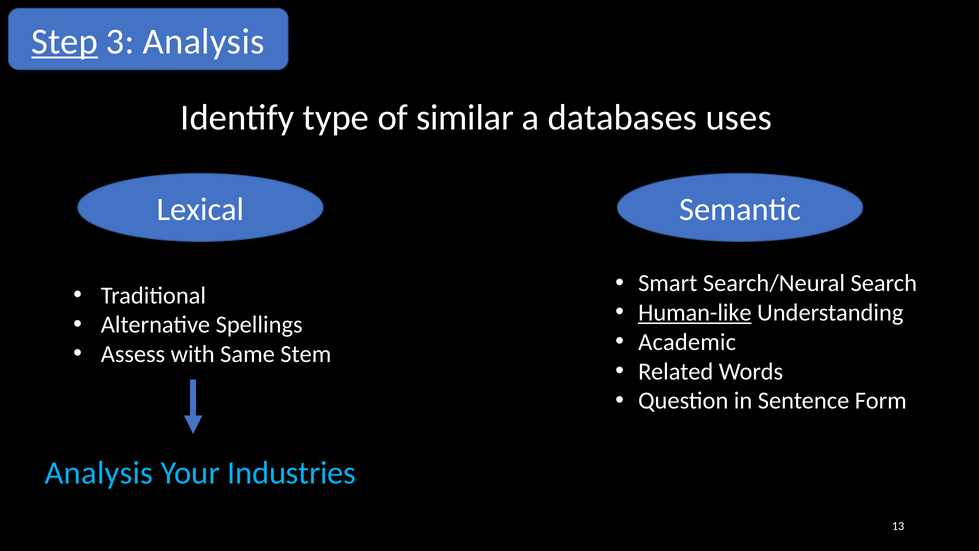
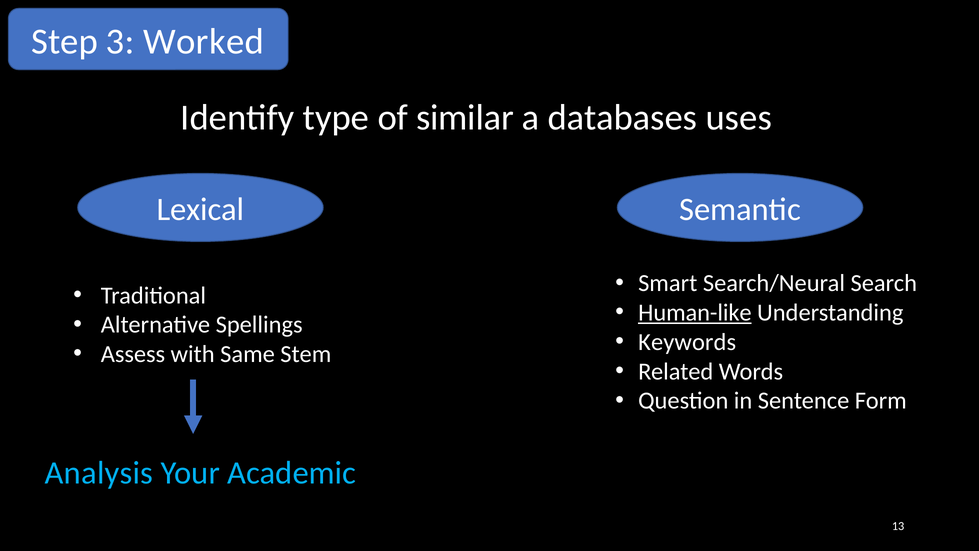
Step underline: present -> none (65, 42)
3 Analysis: Analysis -> Worked (204, 42)
Academic: Academic -> Keywords (687, 342)
Industries: Industries -> Academic (292, 473)
